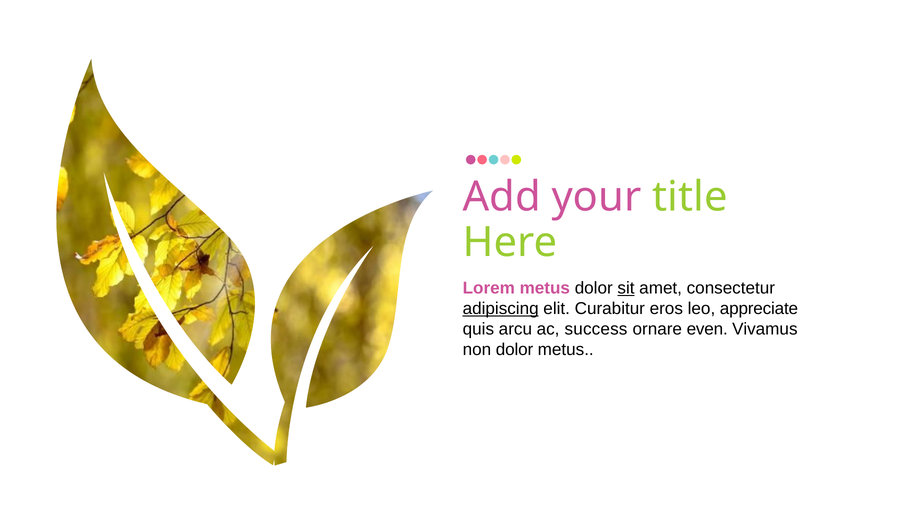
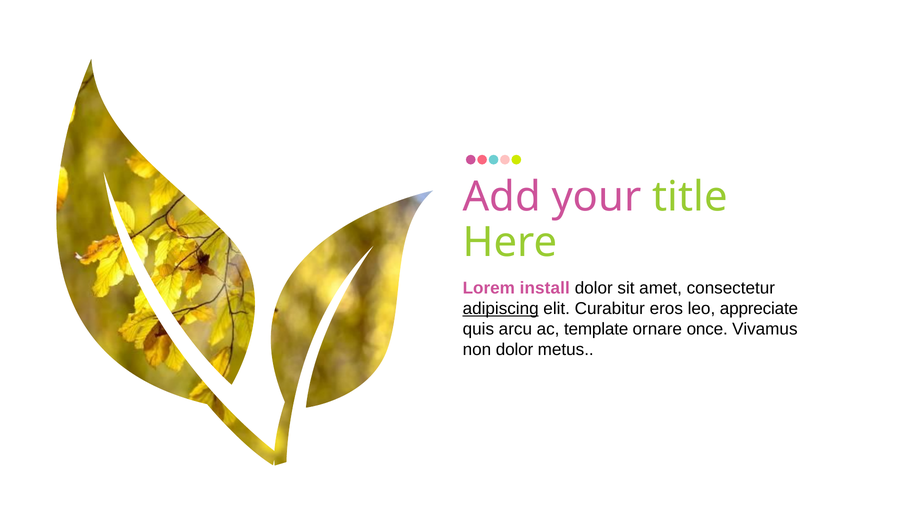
Lorem metus: metus -> install (545, 288)
sit underline: present -> none (626, 288)
success: success -> template (596, 329)
even: even -> once (707, 329)
